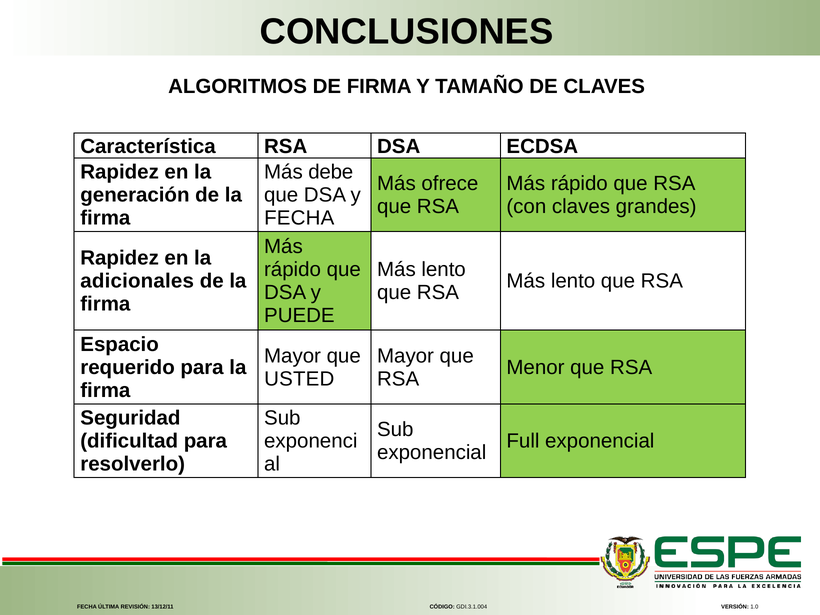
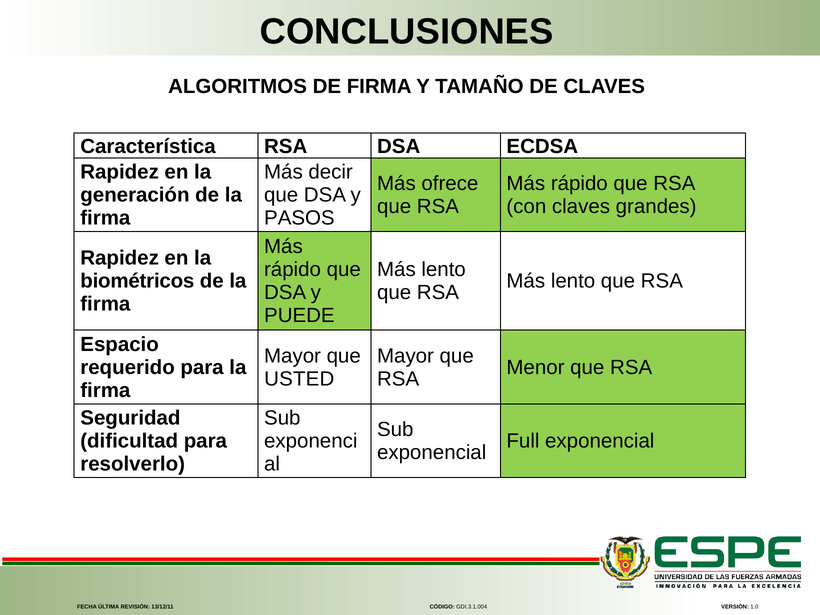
debe: debe -> decir (331, 172)
FECHA: FECHA -> PASOS (299, 218)
adicionales: adicionales -> biométricos (137, 281)
